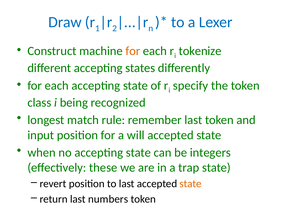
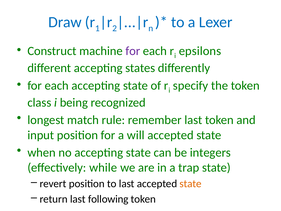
for colour: orange -> purple (133, 51)
tokenize: tokenize -> epsilons (200, 51)
these: these -> while (103, 167)
numbers: numbers -> following (108, 199)
